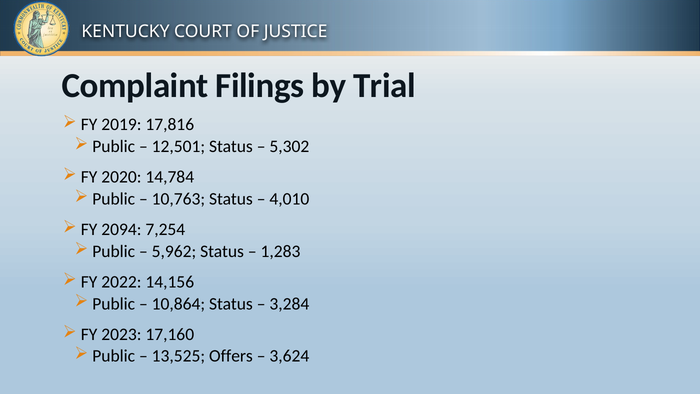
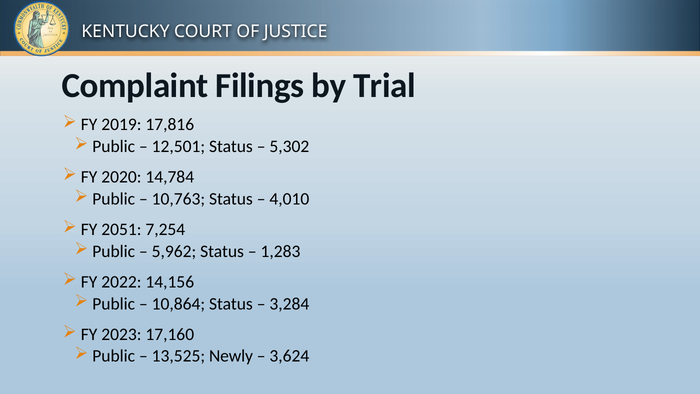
2094: 2094 -> 2051 (121, 229)
Offers: Offers -> Newly (231, 356)
